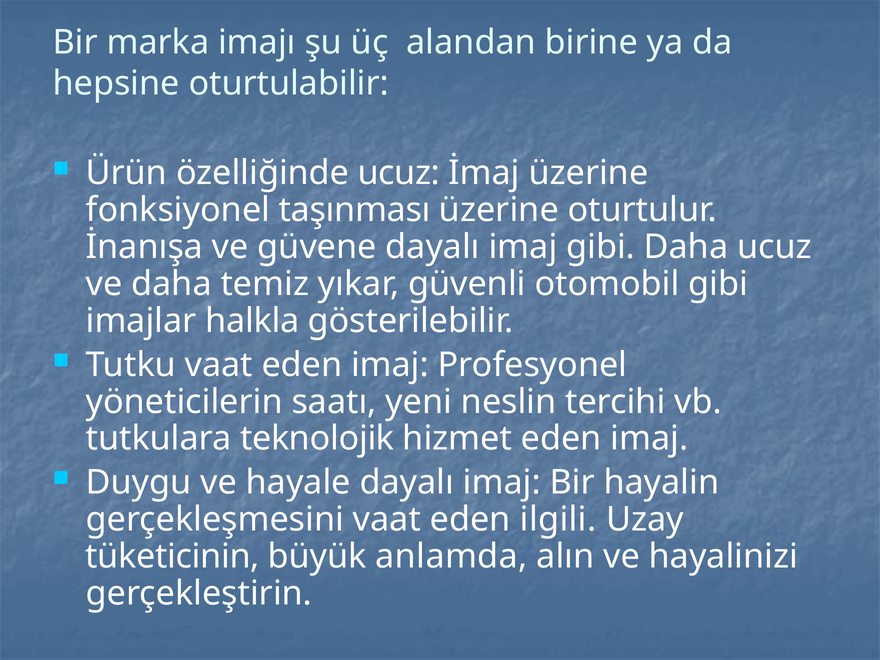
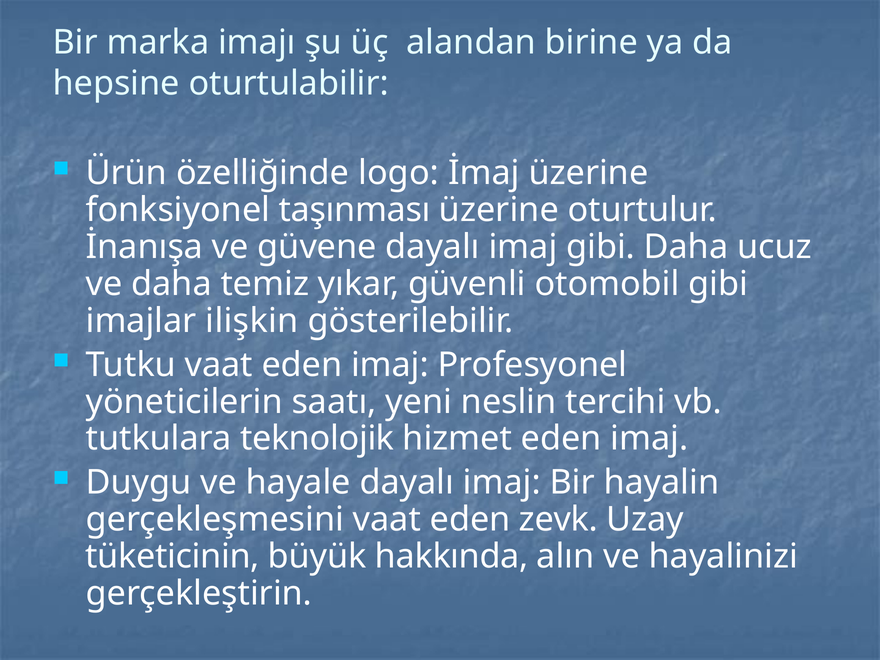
özelliğinde ucuz: ucuz -> logo (399, 173)
halkla: halkla -> ilişkin (252, 321)
ilgili: ilgili -> zevk (558, 519)
anlamda: anlamda -> hakkında (452, 556)
